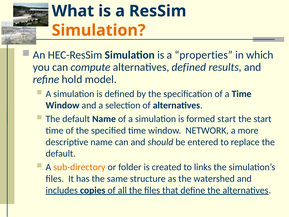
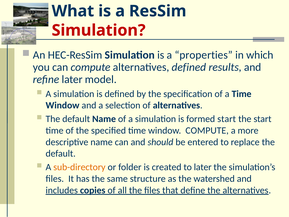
Simulation colour: orange -> red (99, 30)
refine hold: hold -> later (72, 79)
window NETWORK: NETWORK -> COMPUTE (207, 130)
to links: links -> later (203, 167)
